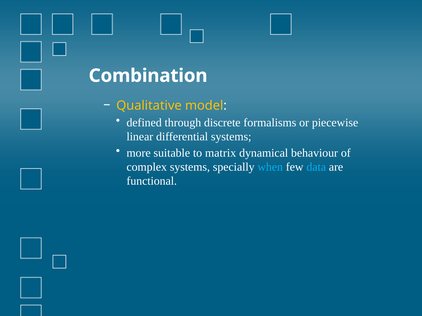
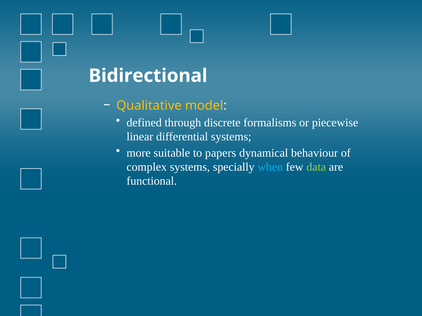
Combination: Combination -> Bidirectional (148, 76)
matrix: matrix -> papers (221, 153)
data colour: light blue -> light green (316, 167)
